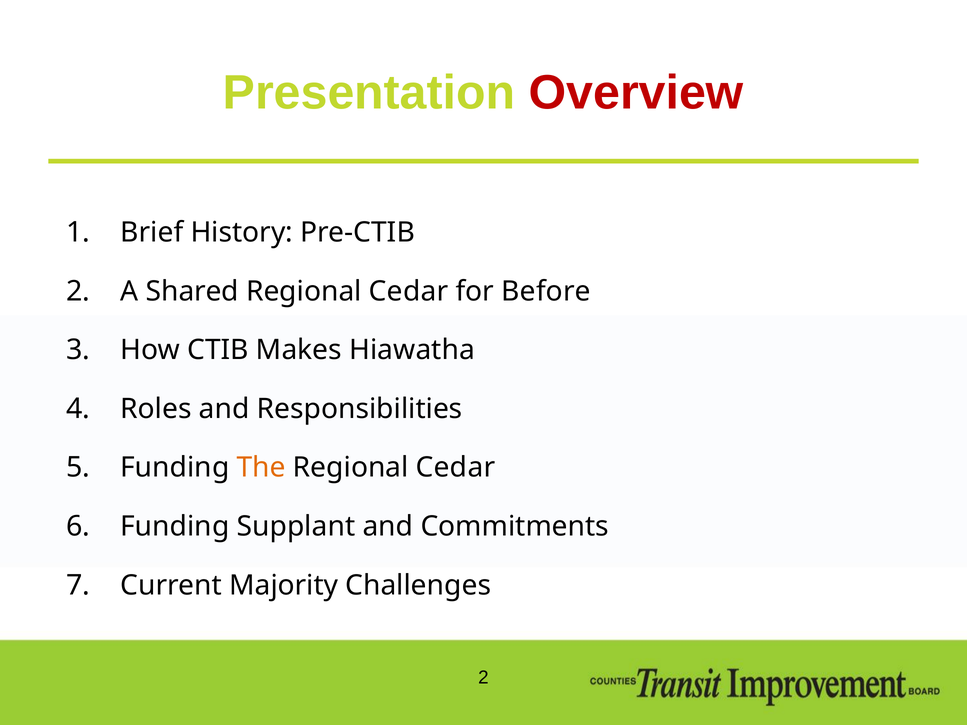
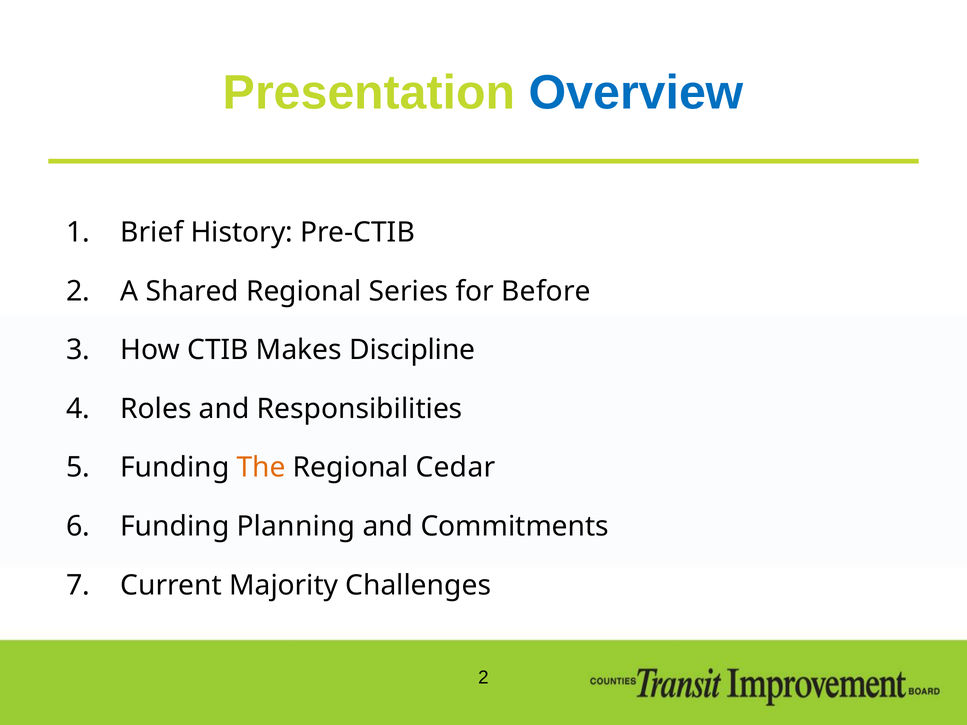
Overview colour: red -> blue (636, 93)
Shared Regional Cedar: Cedar -> Series (409, 291)
Hiawatha: Hiawatha -> Discipline (412, 350)
Supplant: Supplant -> Planning (296, 527)
